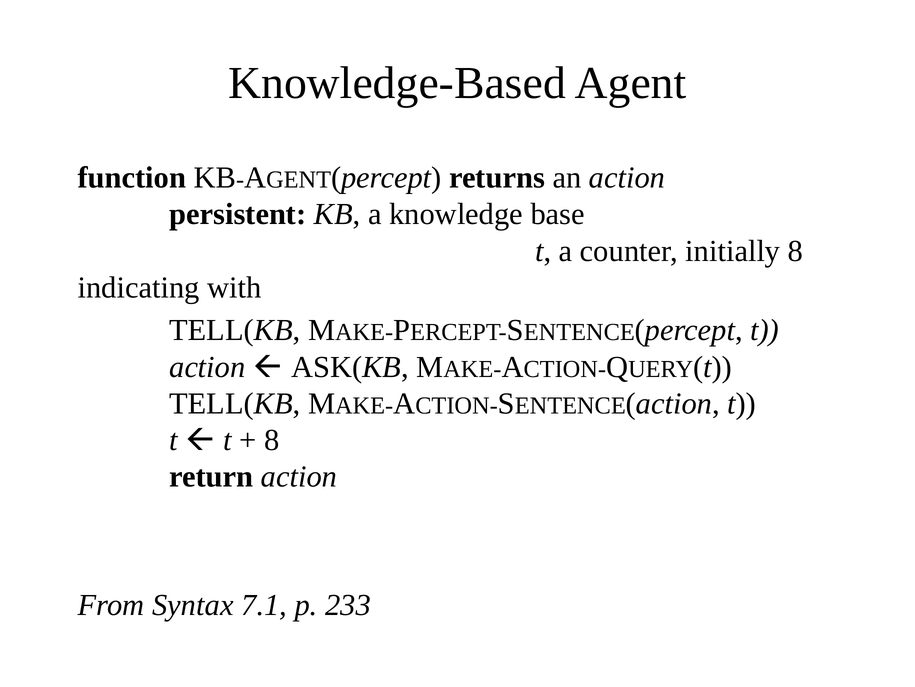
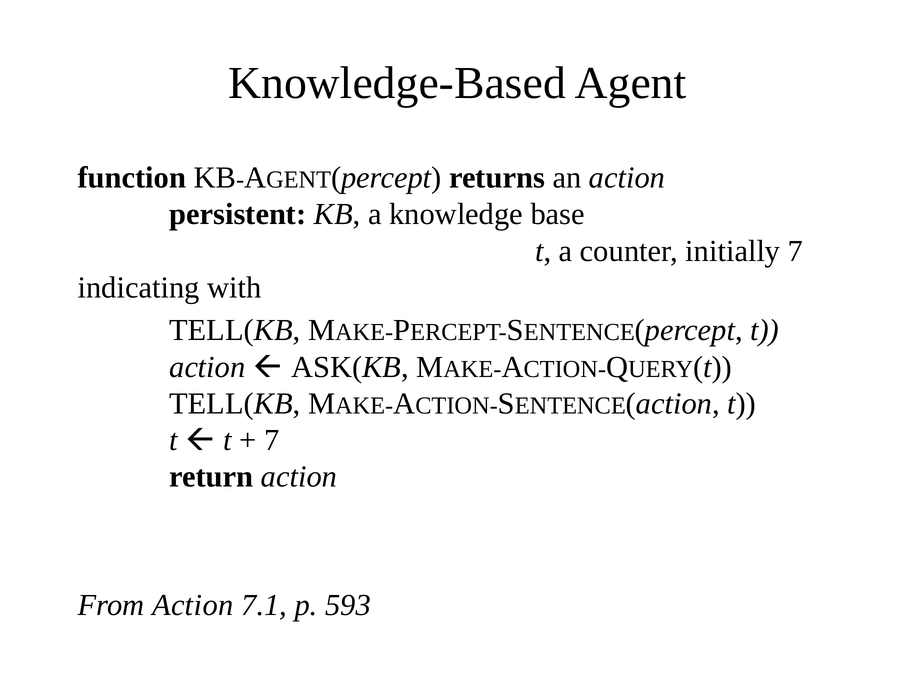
initially 8: 8 -> 7 (795, 251)
8: 8 -> 7 (272, 440)
From Syntax: Syntax -> Action (193, 604)
233: 233 -> 593 (348, 604)
